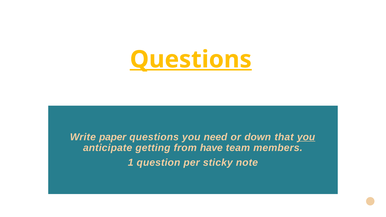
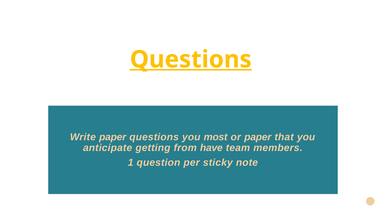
need: need -> most (216, 137)
or down: down -> paper (258, 137)
you underline: present -> none (306, 137)
